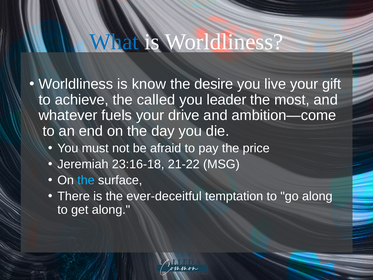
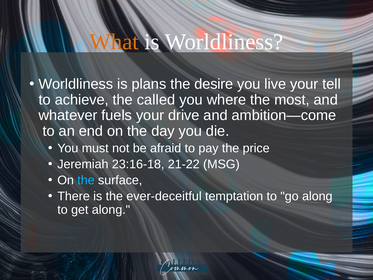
What colour: blue -> orange (114, 42)
know: know -> plans (149, 84)
gift: gift -> tell (332, 84)
leader: leader -> where (226, 100)
